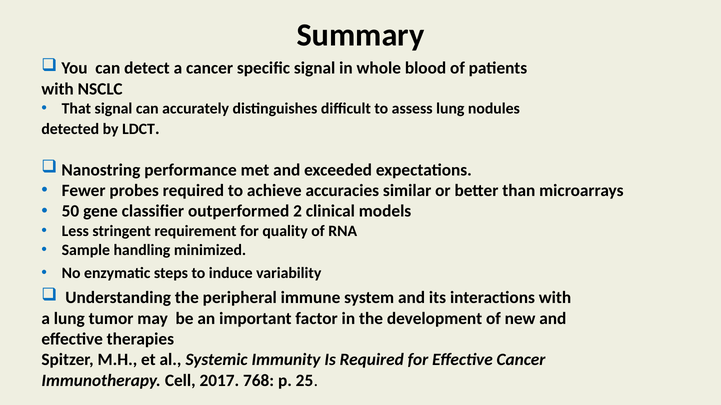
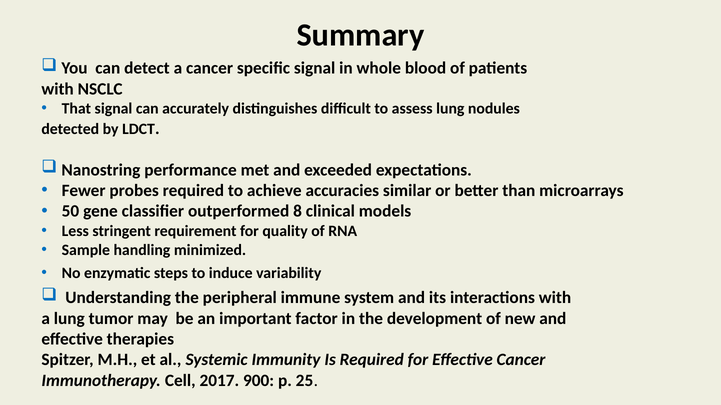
2: 2 -> 8 (298, 212)
768: 768 -> 900 (259, 381)
